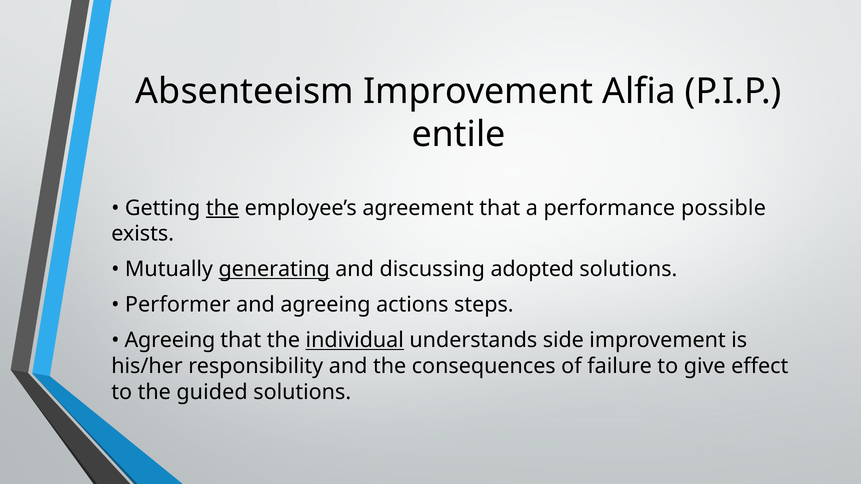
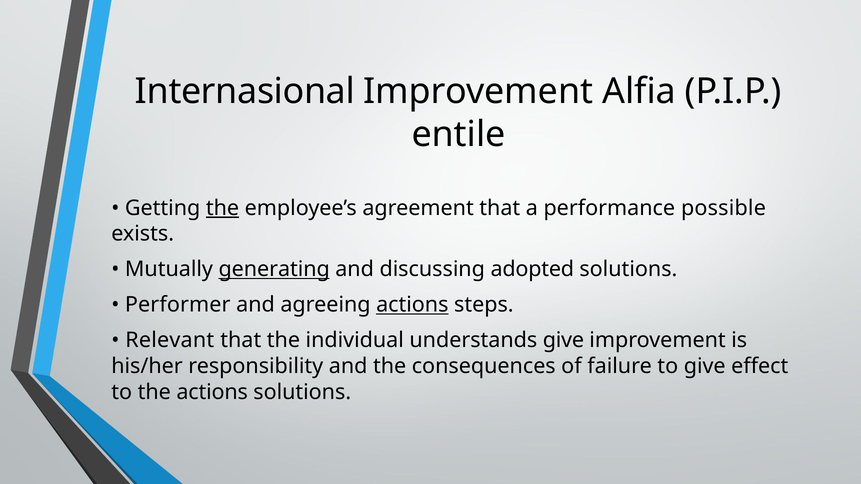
Absenteeism: Absenteeism -> Internasional (245, 91)
actions underline: none -> present (412, 305)
Agreeing: Agreeing -> Relevant (170, 341)
individual underline: present -> none (355, 341)
understands side: side -> give (563, 341)
the guided: guided -> actions (212, 392)
